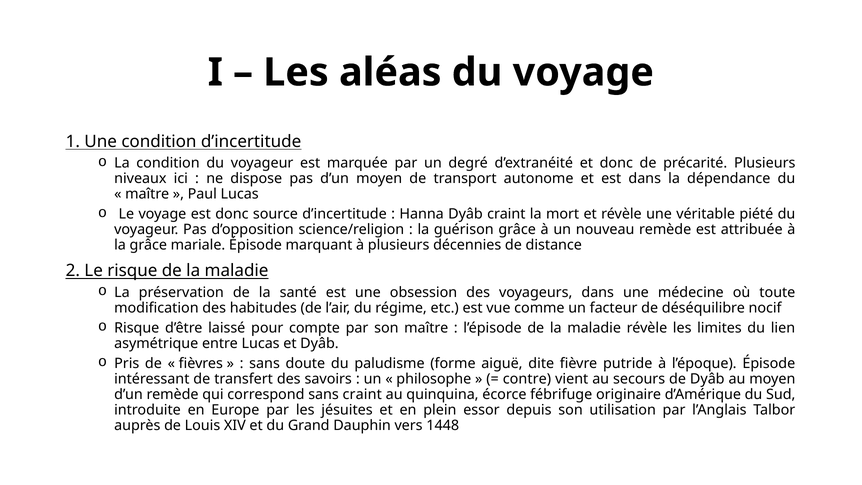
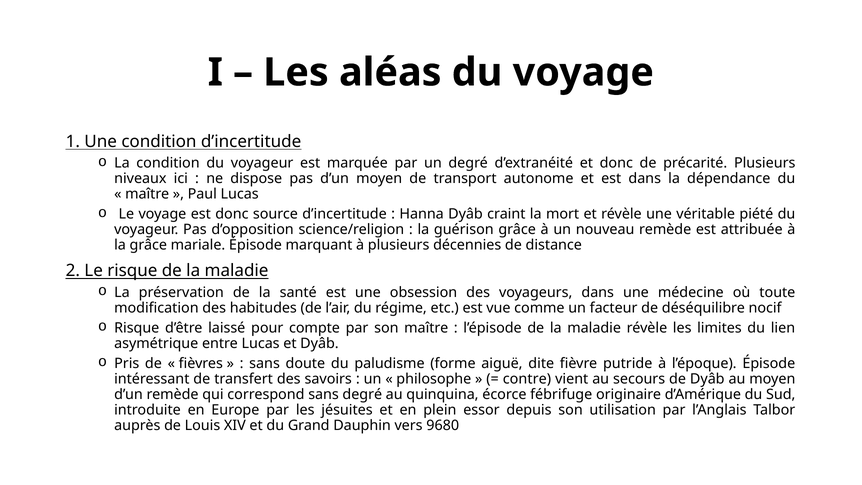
sans craint: craint -> degré (362, 394)
1448: 1448 -> 9680 (443, 425)
